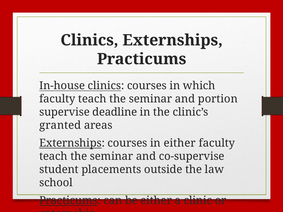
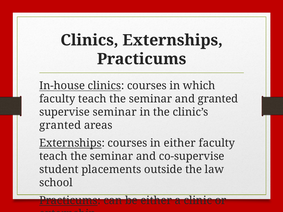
and portion: portion -> granted (218, 99)
supervise deadline: deadline -> seminar (115, 112)
